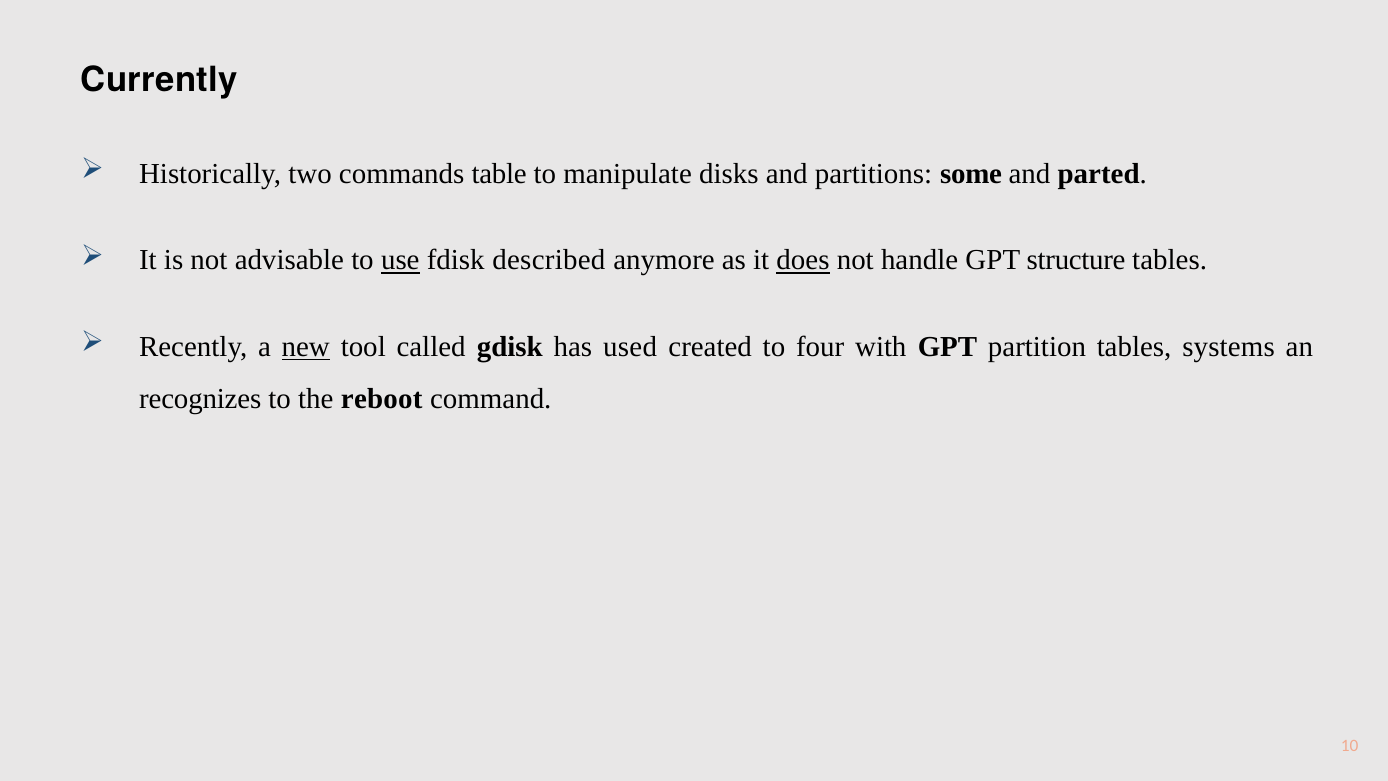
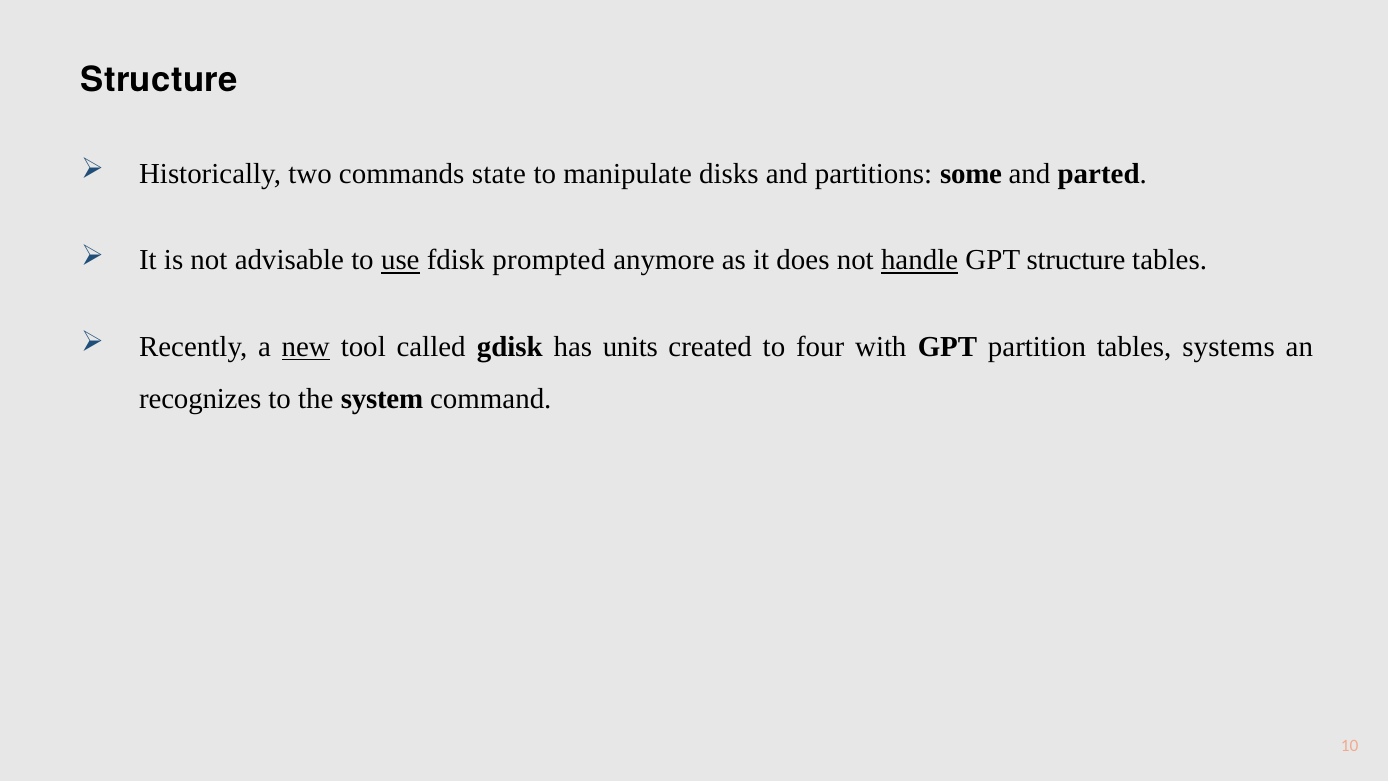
Currently: Currently -> Structure (159, 80)
table: table -> state (499, 173)
described: described -> prompted (549, 260)
does underline: present -> none (803, 260)
handle underline: none -> present (920, 260)
used: used -> units (630, 347)
reboot: reboot -> system (382, 399)
